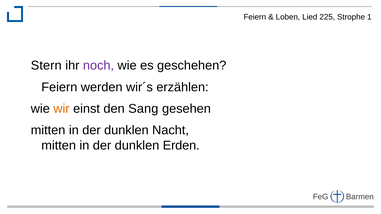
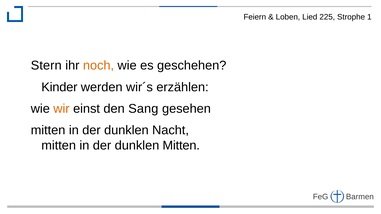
noch colour: purple -> orange (98, 66)
Feiern: Feiern -> Kinder (59, 87)
dunklen Erden: Erden -> Mitten (181, 146)
